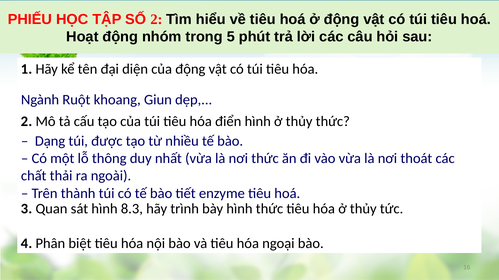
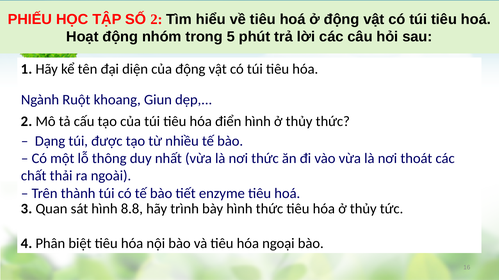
8.3: 8.3 -> 8.8 (132, 209)
